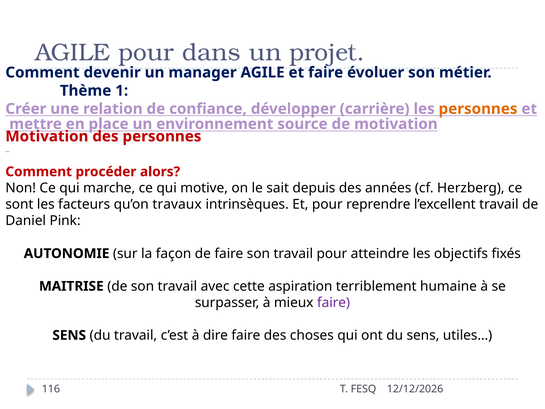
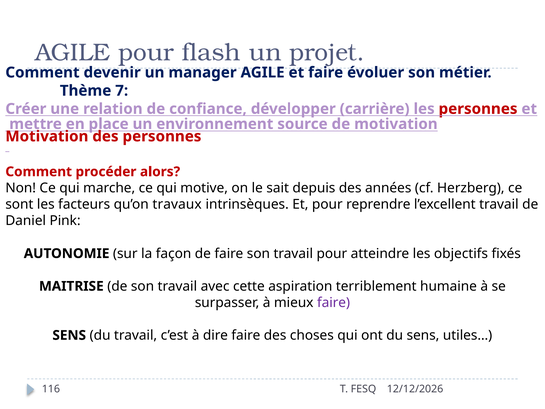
dans: dans -> flash (211, 53)
1: 1 -> 7 (122, 91)
personnes colour: orange -> red (478, 109)
